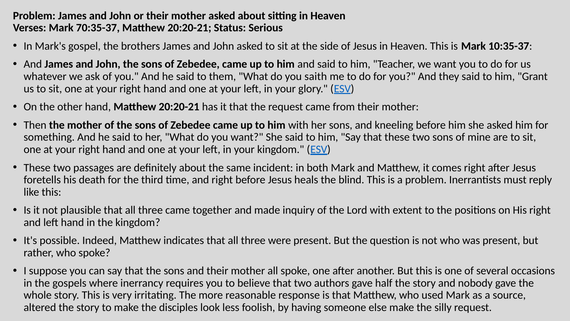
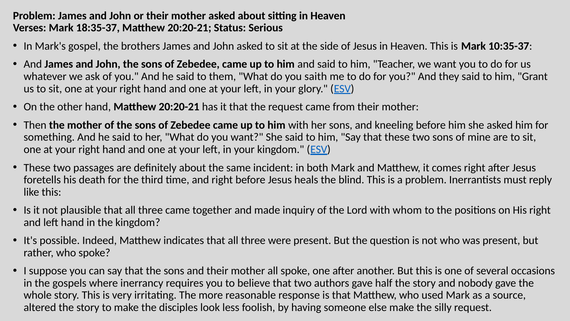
70:35-37: 70:35-37 -> 18:35-37 (98, 28)
extent: extent -> whom (407, 210)
